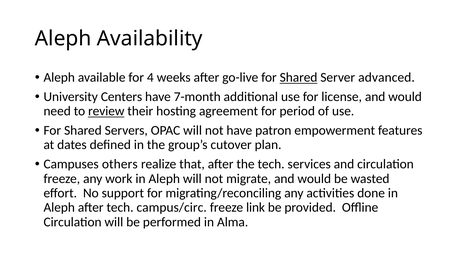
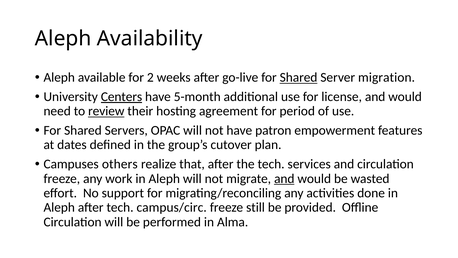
4: 4 -> 2 (150, 77)
advanced: advanced -> migration (387, 77)
Centers underline: none -> present (121, 97)
7-month: 7-month -> 5-month (197, 97)
and underline: none -> present (284, 178)
link: link -> still (256, 207)
